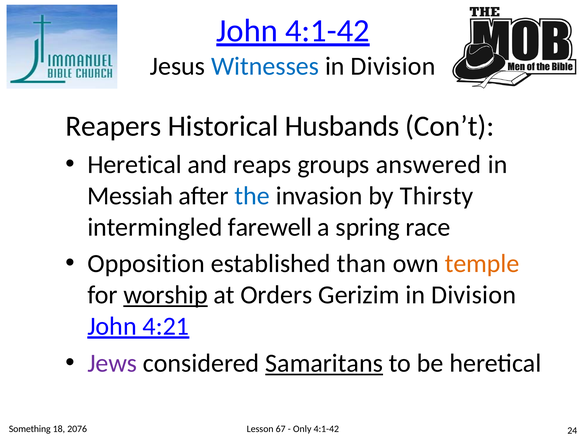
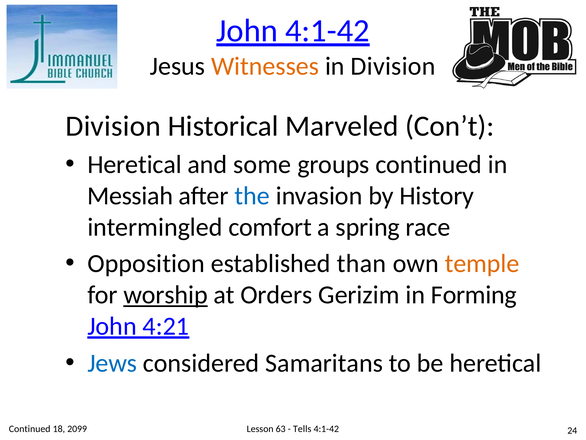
Witnesses colour: blue -> orange (265, 66)
Reapers: Reapers -> Division (113, 126)
Husbands: Husbands -> Marveled (342, 126)
reaps: reaps -> some (262, 164)
groups answered: answered -> continued (429, 164)
Thirsty: Thirsty -> History (437, 196)
farewell: farewell -> comfort (270, 227)
Gerizim in Division: Division -> Forming (474, 295)
Jews colour: purple -> blue (112, 363)
Samaritans underline: present -> none (324, 363)
Something: Something -> Continued (30, 428)
2076: 2076 -> 2099 (77, 428)
67: 67 -> 63 (281, 428)
Only: Only -> Tells (302, 428)
